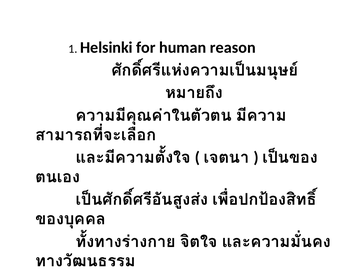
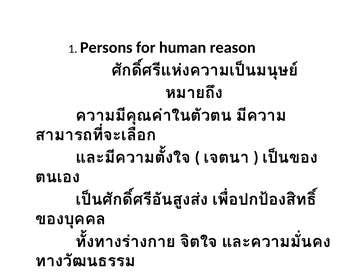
Helsinki: Helsinki -> Persons (106, 47)
